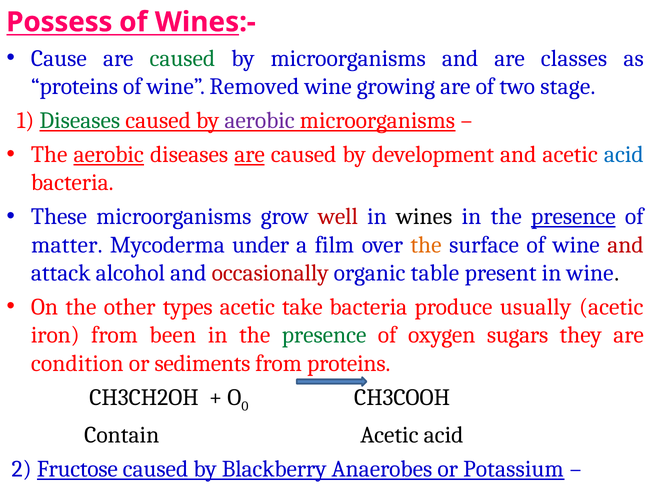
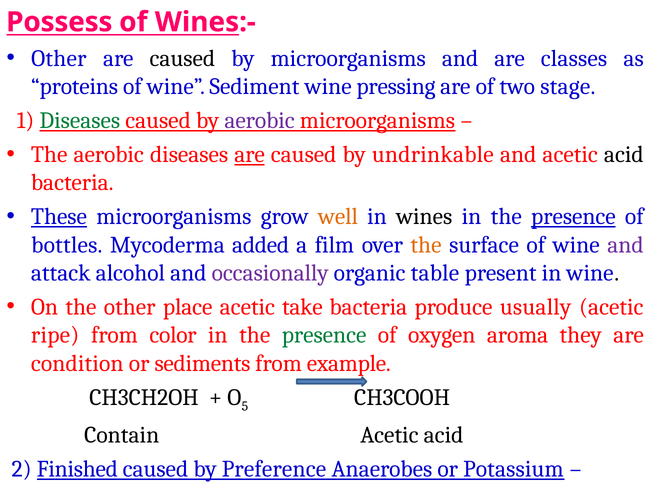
Cause: Cause -> Other (59, 58)
caused colour: green -> black (182, 58)
Removed: Removed -> Sediment (254, 87)
growing: growing -> pressing (396, 87)
aerobic underline: present -> none (109, 155)
development: development -> undrinkable (433, 155)
acid colour: blue -> black (624, 155)
These underline: none -> present (59, 217)
well colour: red -> orange (338, 217)
matter: matter -> bottles (67, 245)
under: under -> added (261, 245)
and colour: red -> purple (625, 245)
occasionally colour: red -> purple (270, 273)
types: types -> place (188, 307)
iron: iron -> ripe (55, 335)
been: been -> color (173, 335)
sugars: sugars -> aroma (518, 335)
from proteins: proteins -> example (349, 364)
0: 0 -> 5 (245, 407)
Fructose: Fructose -> Finished (77, 469)
Blackberry: Blackberry -> Preference (274, 469)
